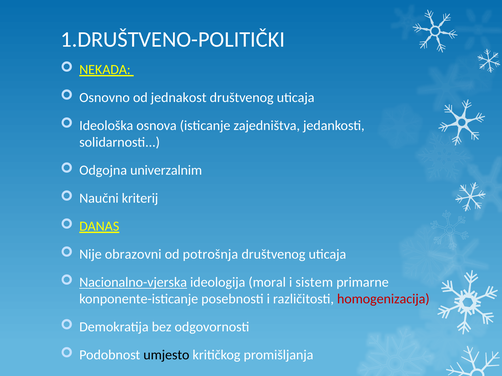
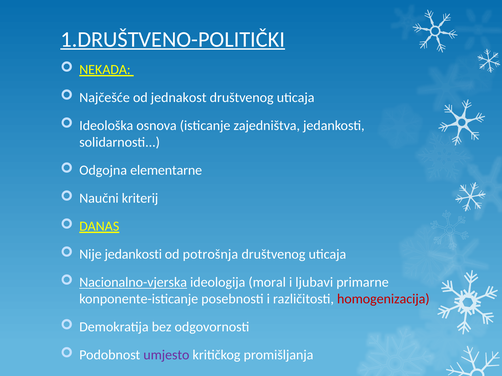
1.DRUŠTVENO-POLITIČKI underline: none -> present (173, 40)
Osnovno: Osnovno -> Najčešće (105, 98)
univerzalnim: univerzalnim -> elementarne (166, 171)
Nije obrazovni: obrazovni -> jedankosti (133, 255)
sistem: sistem -> ljubavi (314, 283)
umjesto colour: black -> purple (166, 356)
